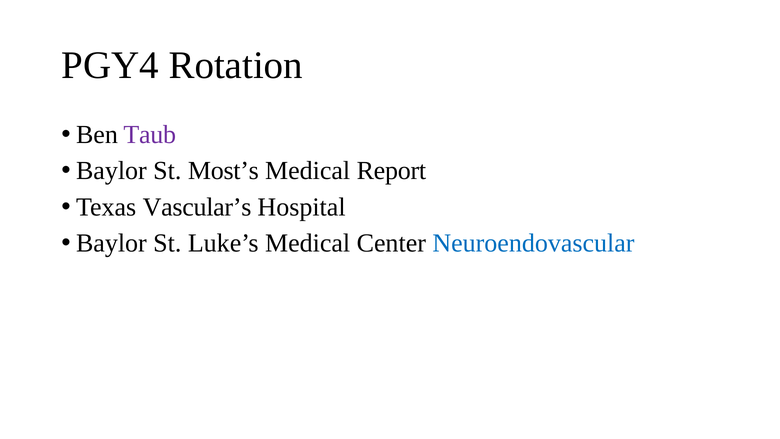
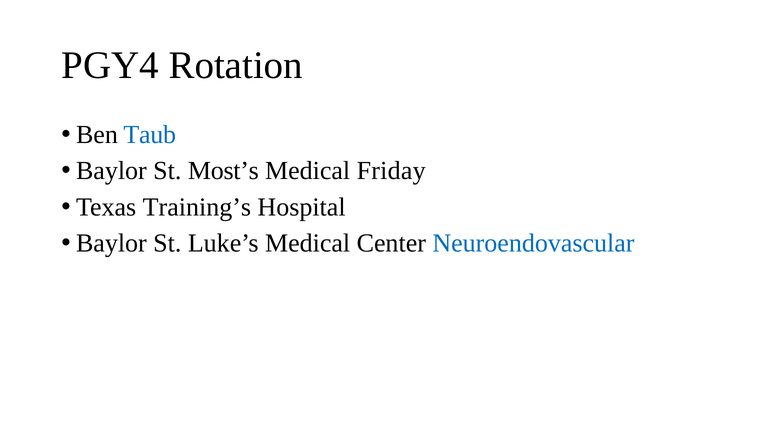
Taub colour: purple -> blue (150, 135)
Report: Report -> Friday (391, 171)
Vascular’s: Vascular’s -> Training’s (197, 207)
